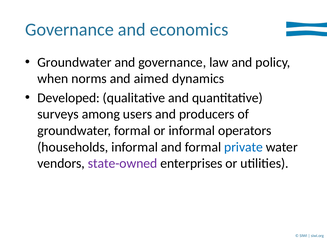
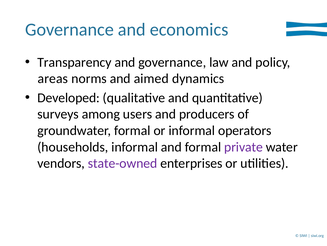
Groundwater: Groundwater -> Transparency (74, 62)
when: when -> areas (53, 78)
private colour: blue -> purple (244, 147)
